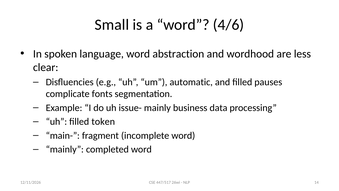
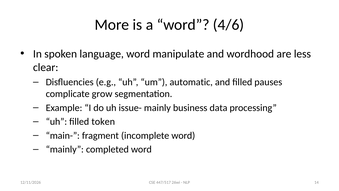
Small: Small -> More (112, 25)
abstraction: abstraction -> manipulate (178, 54)
fonts: fonts -> grow (102, 94)
